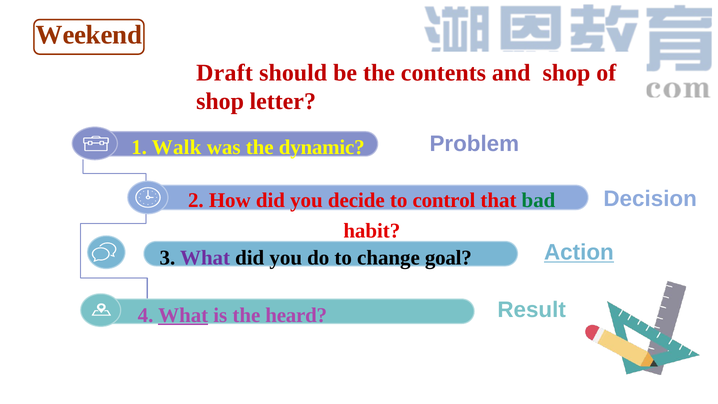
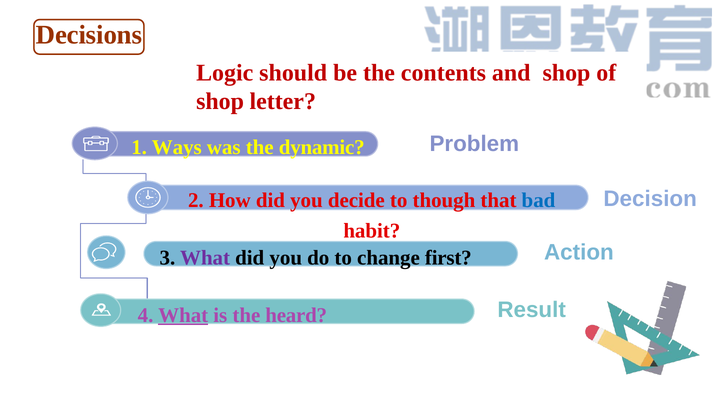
Weekend: Weekend -> Decisions (89, 35)
Draft: Draft -> Logic (225, 73)
Walk: Walk -> Ways (177, 147)
control: control -> though (444, 200)
bad colour: green -> blue (539, 200)
Action underline: present -> none (579, 252)
goal: goal -> first (448, 258)
